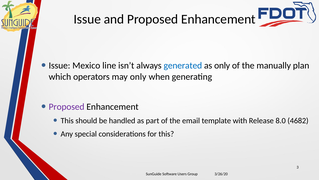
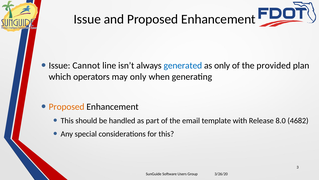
Mexico: Mexico -> Cannot (86, 65)
manually: manually -> provided (274, 65)
Proposed colour: purple -> orange (67, 107)
